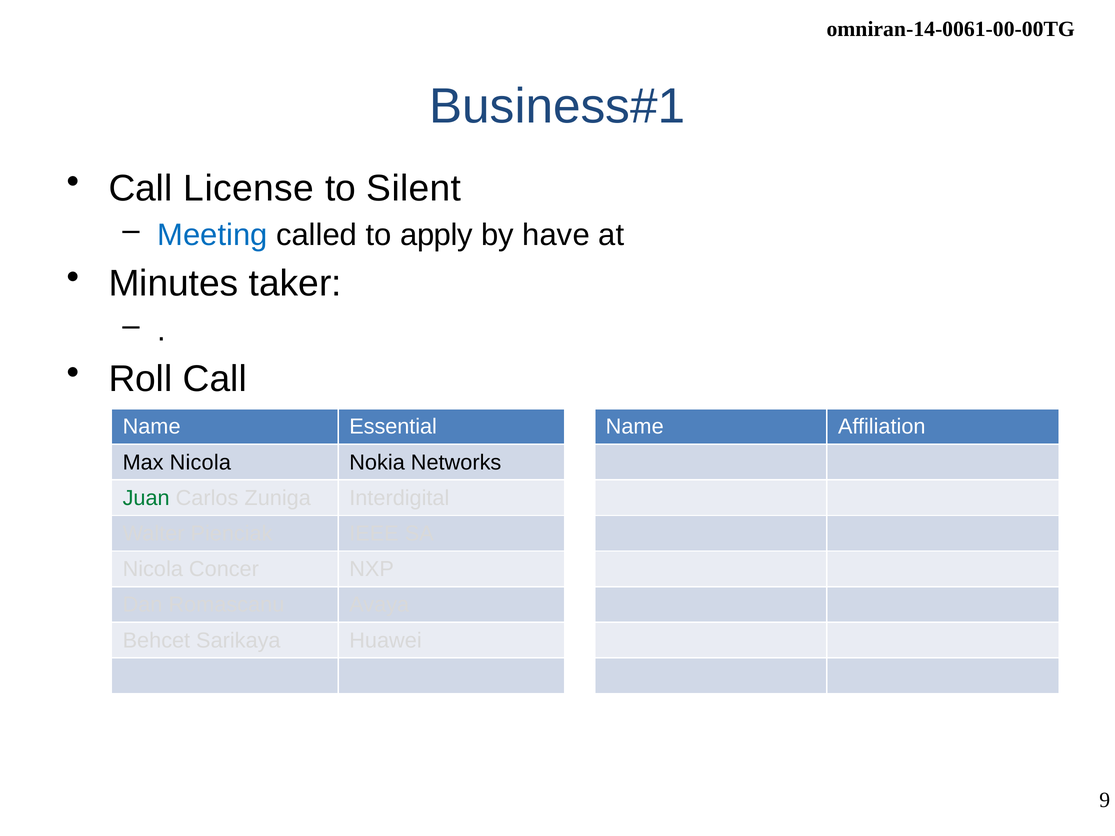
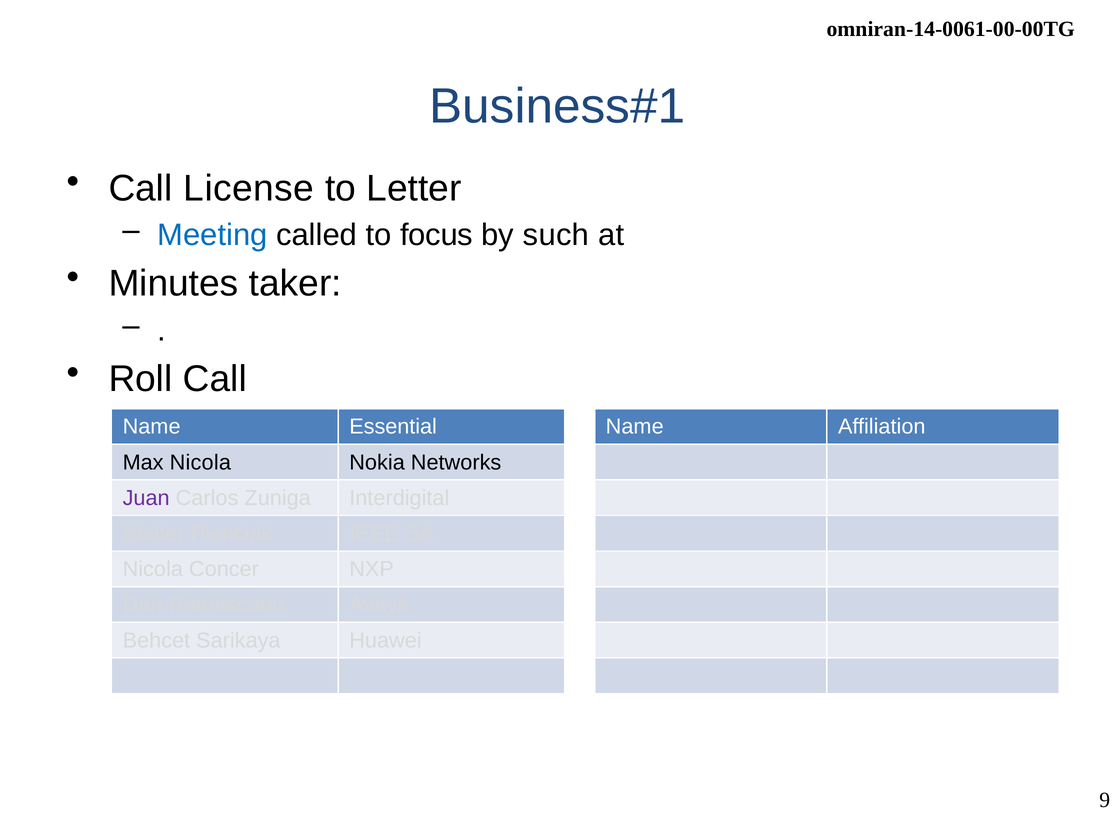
Silent: Silent -> Letter (414, 188)
apply: apply -> focus (437, 235)
have: have -> such (556, 235)
Juan colour: green -> purple (146, 498)
